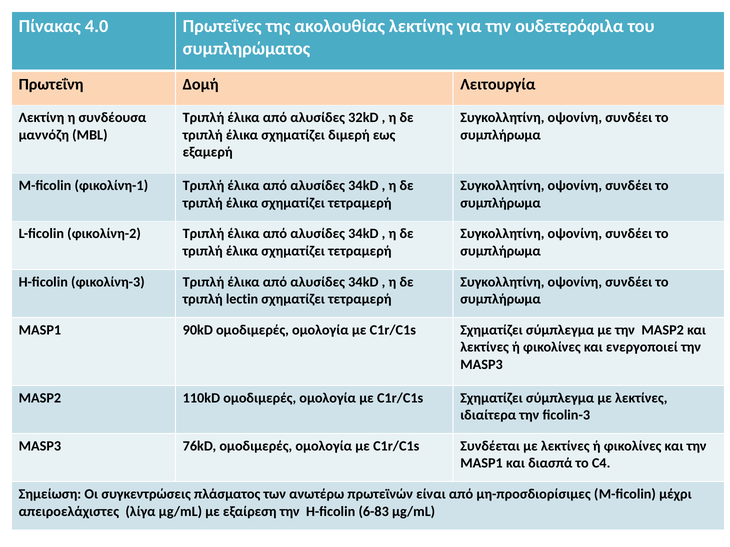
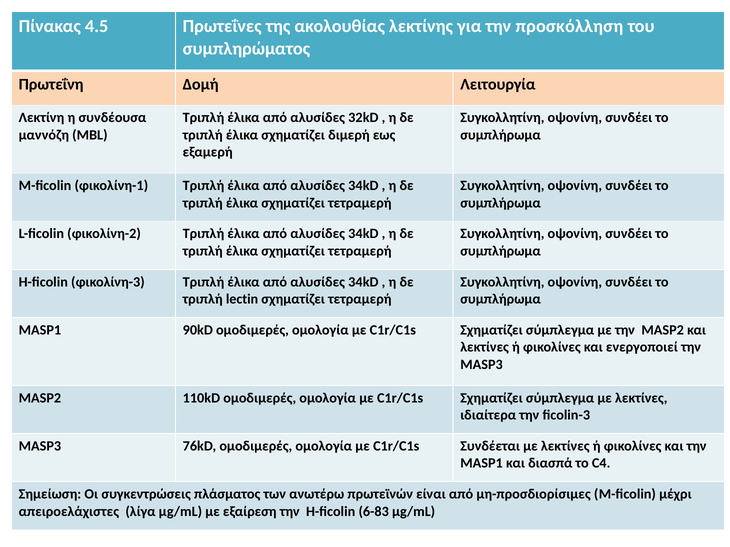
4.0: 4.0 -> 4.5 (97, 26)
ουδετερόφιλα: ουδετερόφιλα -> προσκόλληση (569, 26)
